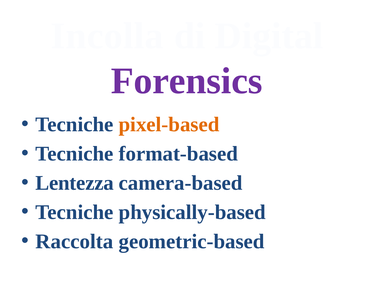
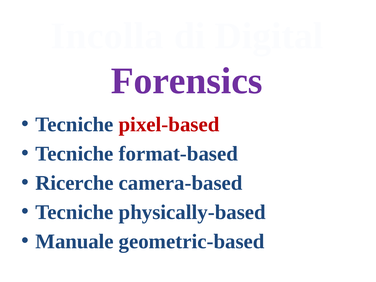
pixel-based colour: orange -> red (169, 125)
Lentezza: Lentezza -> Ricerche (75, 183)
Raccolta: Raccolta -> Manuale (75, 241)
